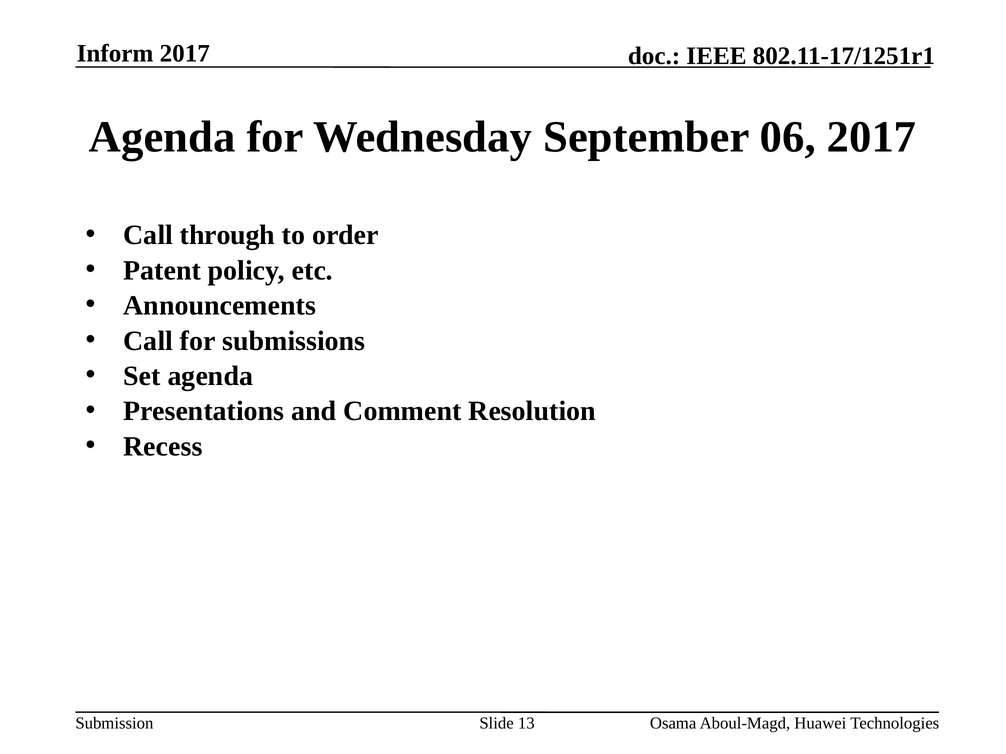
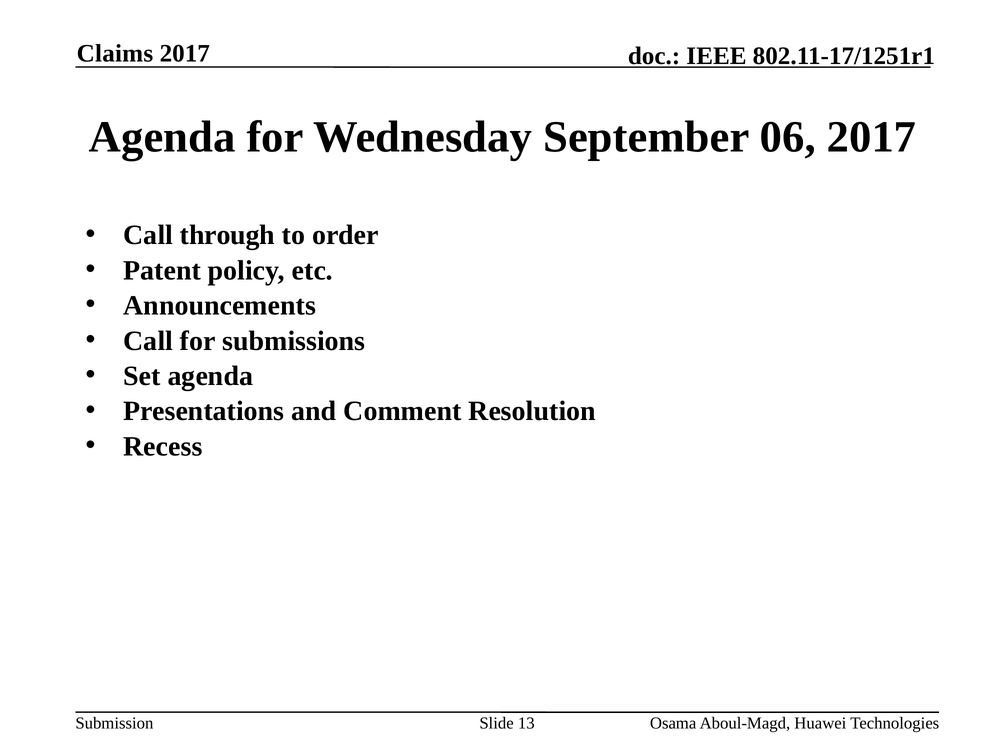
Inform: Inform -> Claims (115, 53)
